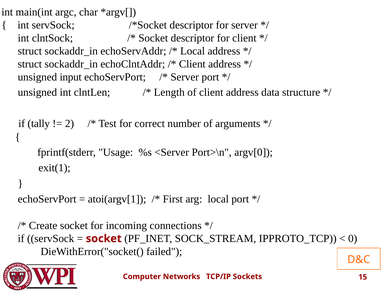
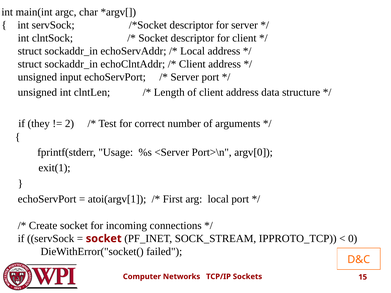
tally: tally -> they (39, 124)
